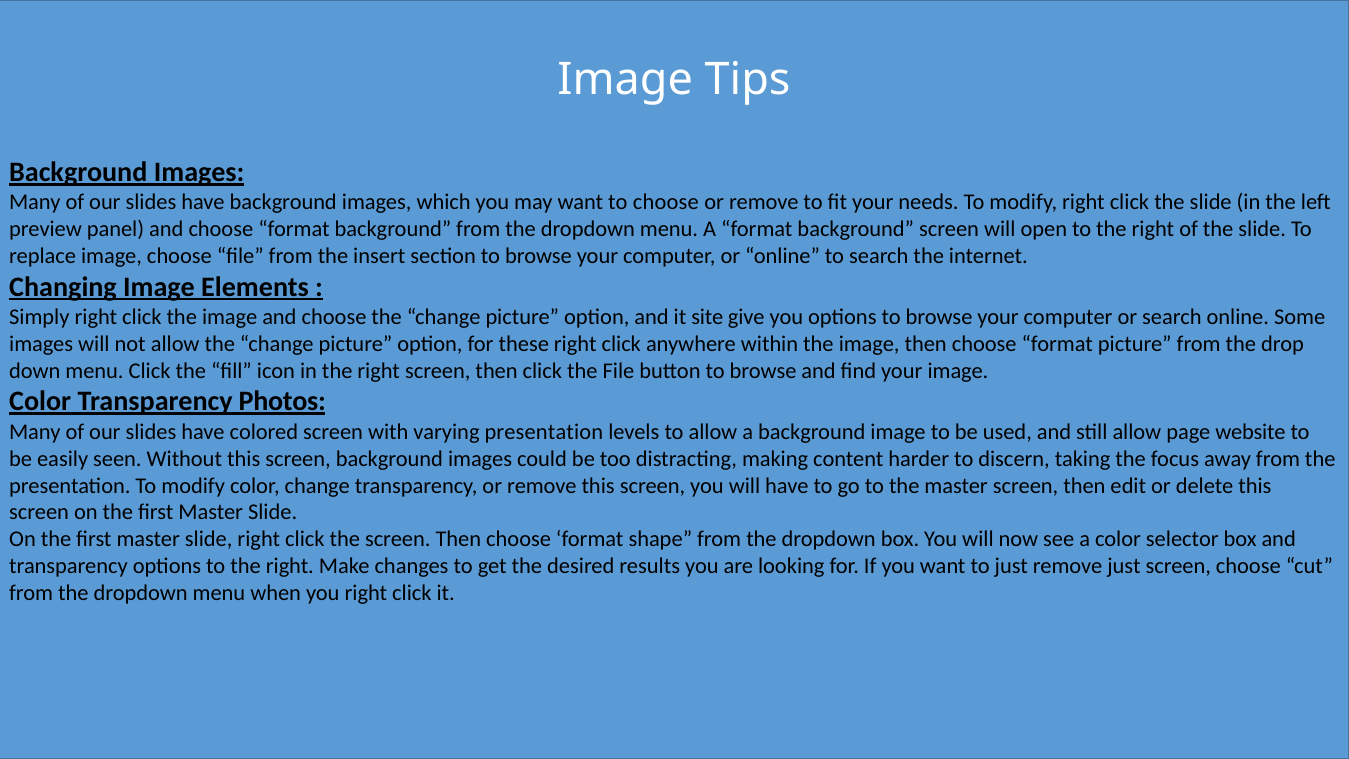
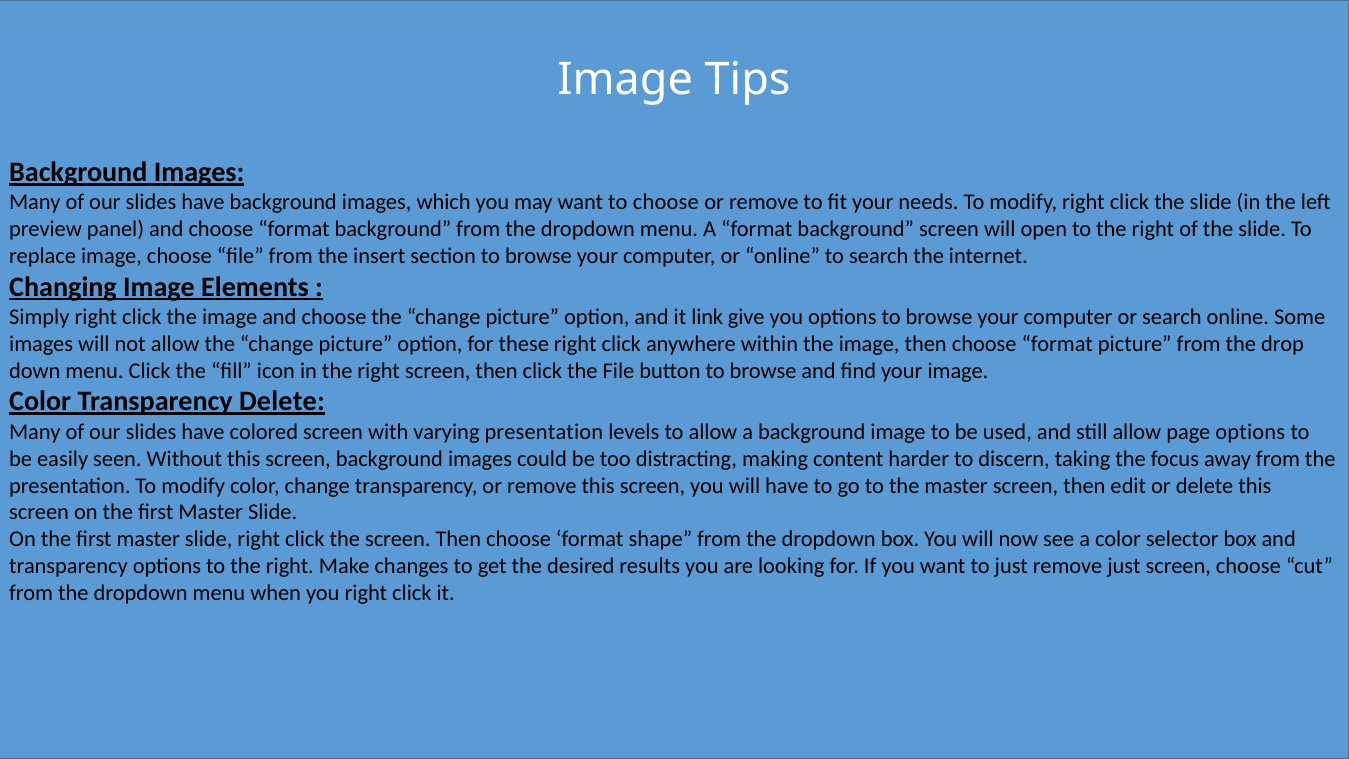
site: site -> link (707, 317)
Transparency Photos: Photos -> Delete (282, 402)
page website: website -> options (1250, 432)
